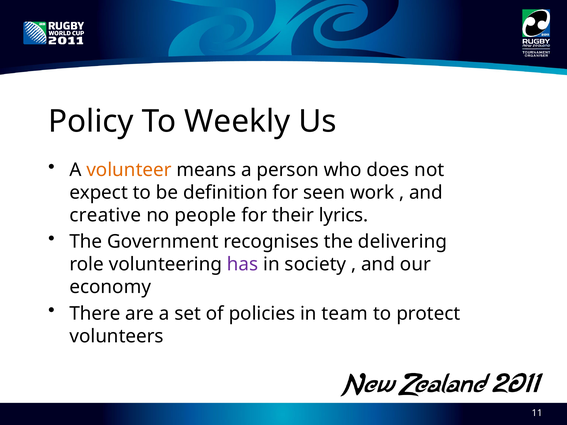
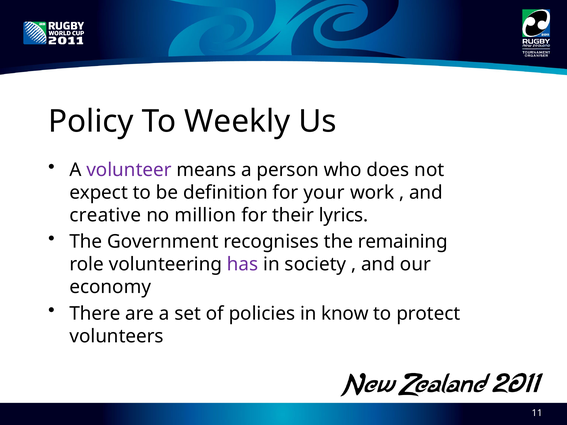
volunteer colour: orange -> purple (129, 170)
seen: seen -> your (324, 193)
people: people -> million (205, 215)
delivering: delivering -> remaining (403, 242)
team: team -> know (345, 314)
